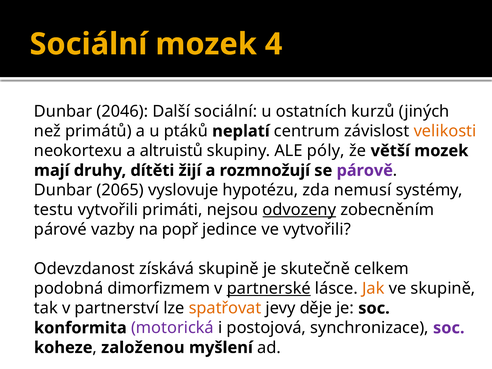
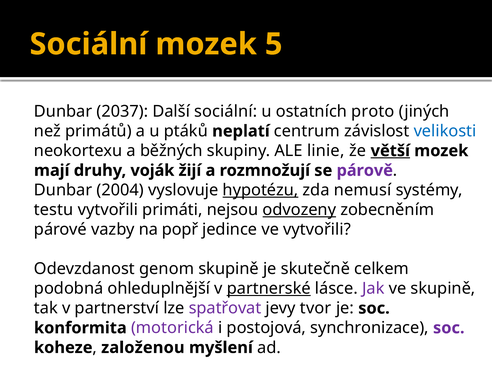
4: 4 -> 5 (274, 44)
2046: 2046 -> 2037 (122, 111)
kurzů: kurzů -> proto (373, 111)
velikosti colour: orange -> blue (445, 131)
altruistů: altruistů -> běžných (171, 151)
póly: póly -> linie (326, 151)
větší underline: none -> present (390, 151)
dítěti: dítěti -> voják (152, 170)
2065: 2065 -> 2004 (120, 190)
hypotézu underline: none -> present (260, 190)
získává: získává -> genom (167, 269)
dimorfizmem: dimorfizmem -> ohleduplnější (159, 289)
Jak colour: orange -> purple (373, 289)
spatřovat colour: orange -> purple (225, 308)
děje: děje -> tvor (316, 308)
